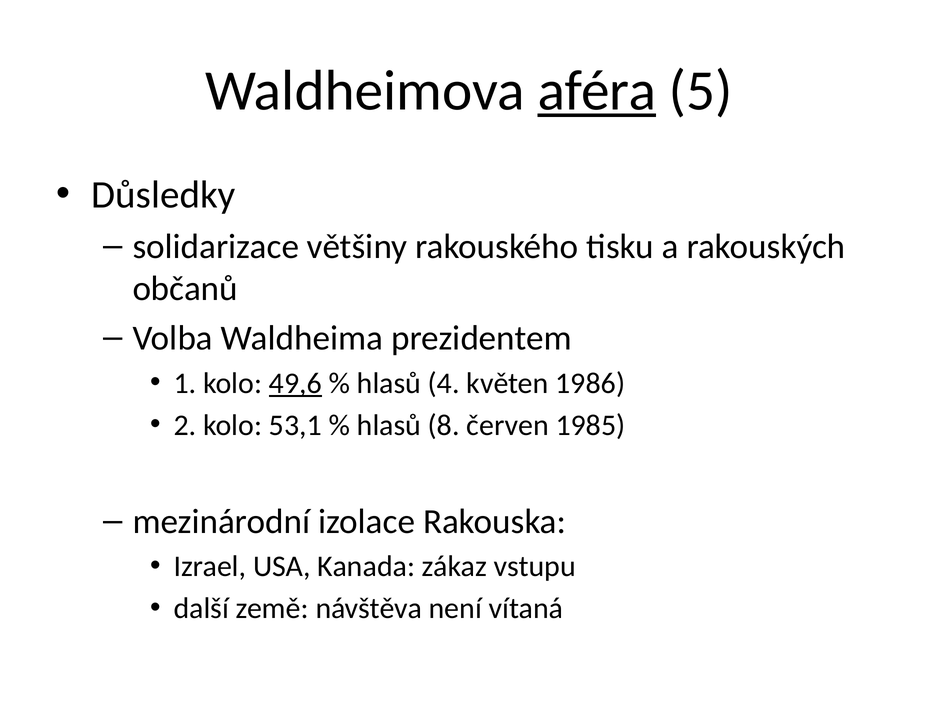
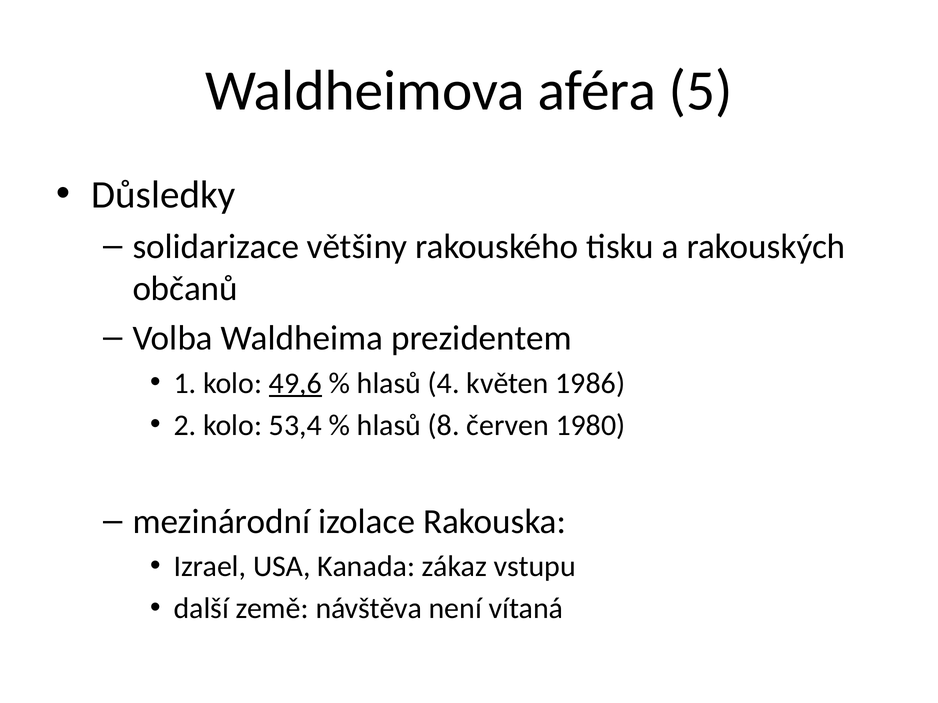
aféra underline: present -> none (597, 91)
53,1: 53,1 -> 53,4 (295, 426)
1985: 1985 -> 1980 (590, 426)
